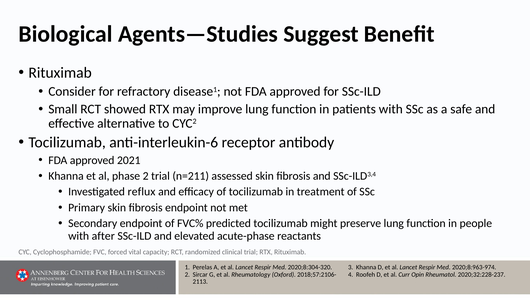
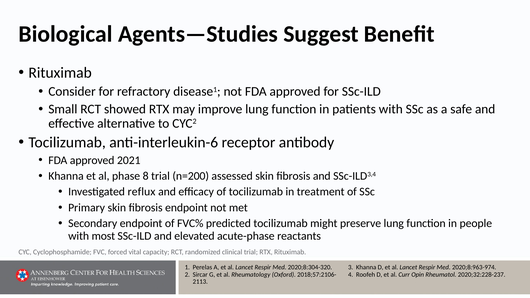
phase 2: 2 -> 8 (146, 176)
n=211: n=211 -> n=200 (191, 176)
after: after -> most (103, 236)
